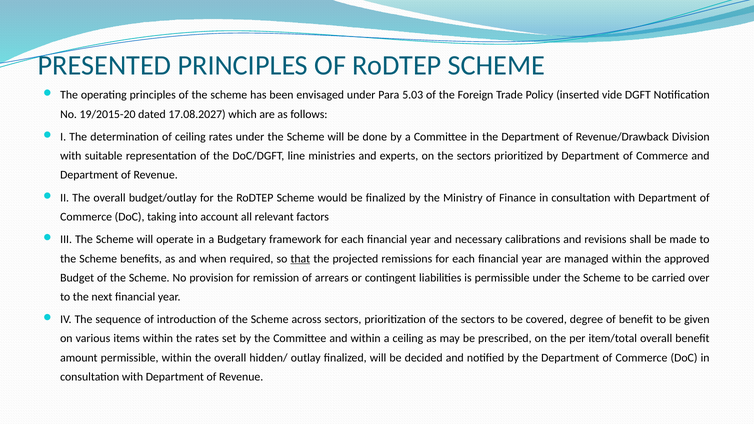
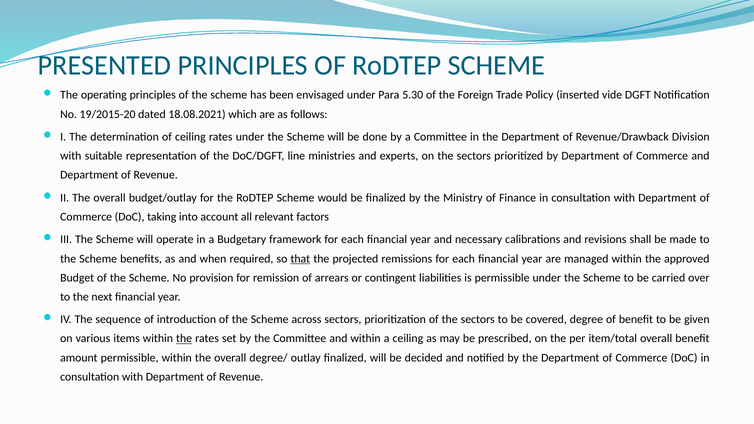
5.03: 5.03 -> 5.30 (413, 95)
17.08.2027: 17.08.2027 -> 18.08.2021 (197, 114)
the underline: none -> present (184, 339)
hidden/: hidden/ -> degree/ (269, 358)
